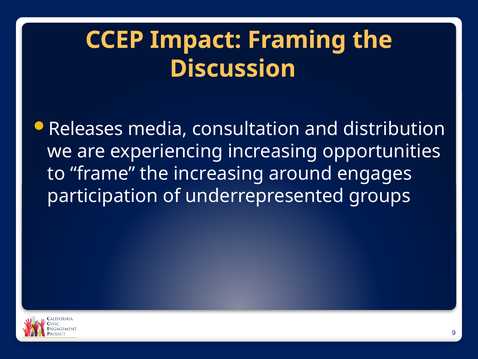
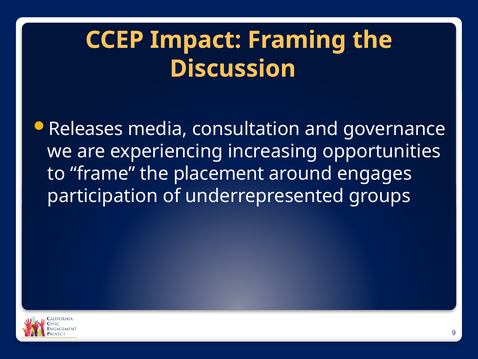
distribution: distribution -> governance (394, 129)
the increasing: increasing -> placement (219, 173)
